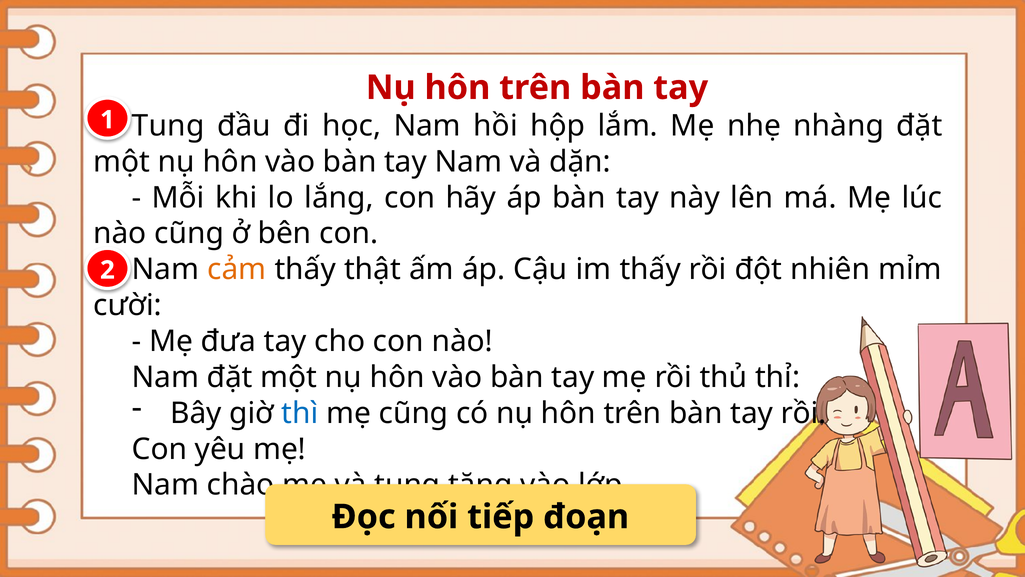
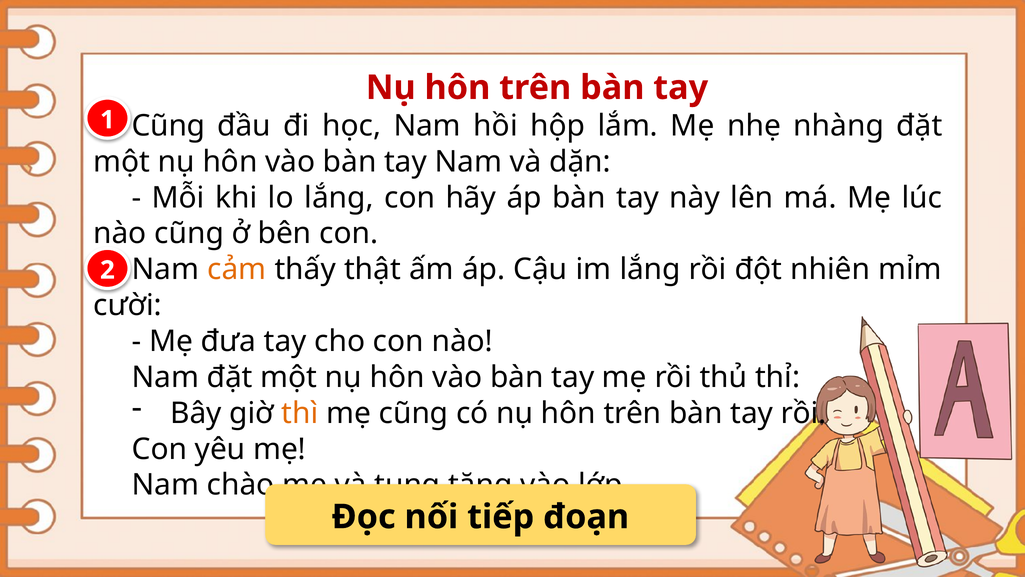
Tung: Tung -> Cũng (168, 126)
im thấy: thấy -> lắng (650, 269)
thì colour: blue -> orange (300, 413)
